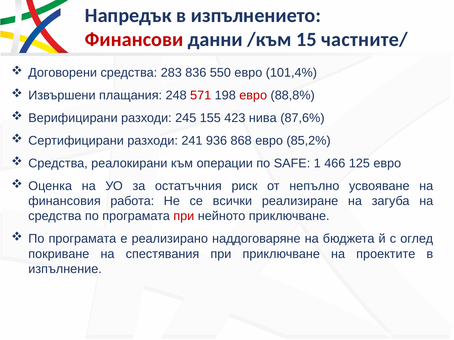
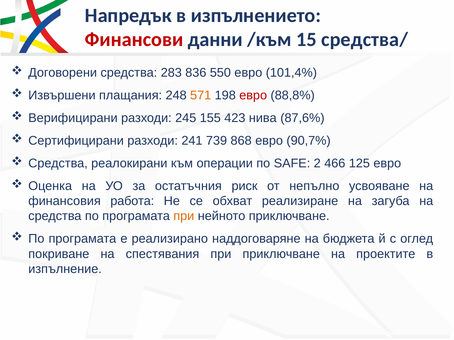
частните/: частните/ -> средства/ (365, 40)
571 colour: red -> orange (201, 95)
936: 936 -> 739 (217, 141)
85,2%: 85,2% -> 90,7% (309, 141)
1: 1 -> 2 (317, 163)
всички: всички -> обхват (232, 201)
при colour: red -> orange (184, 216)
